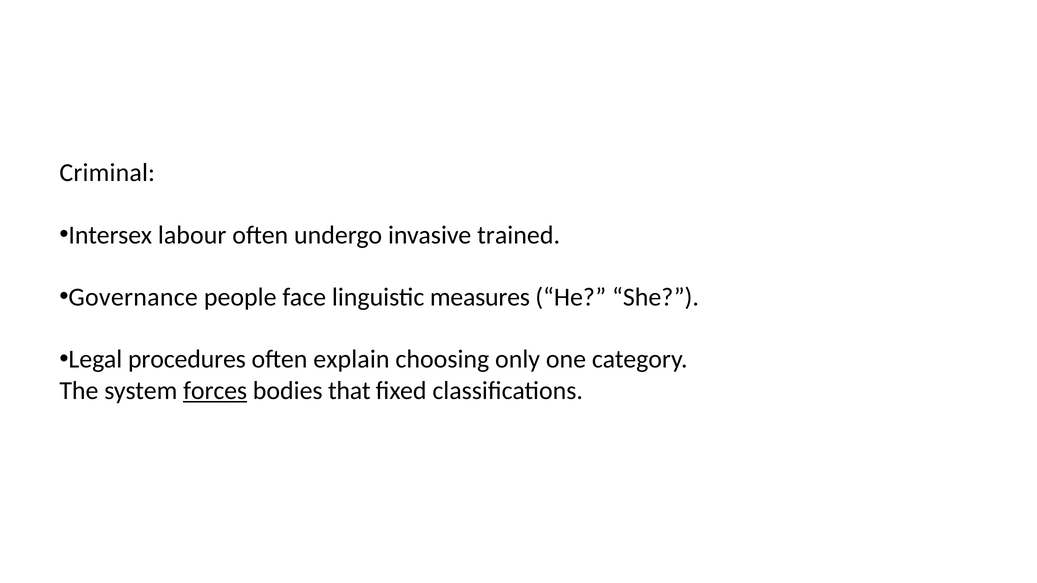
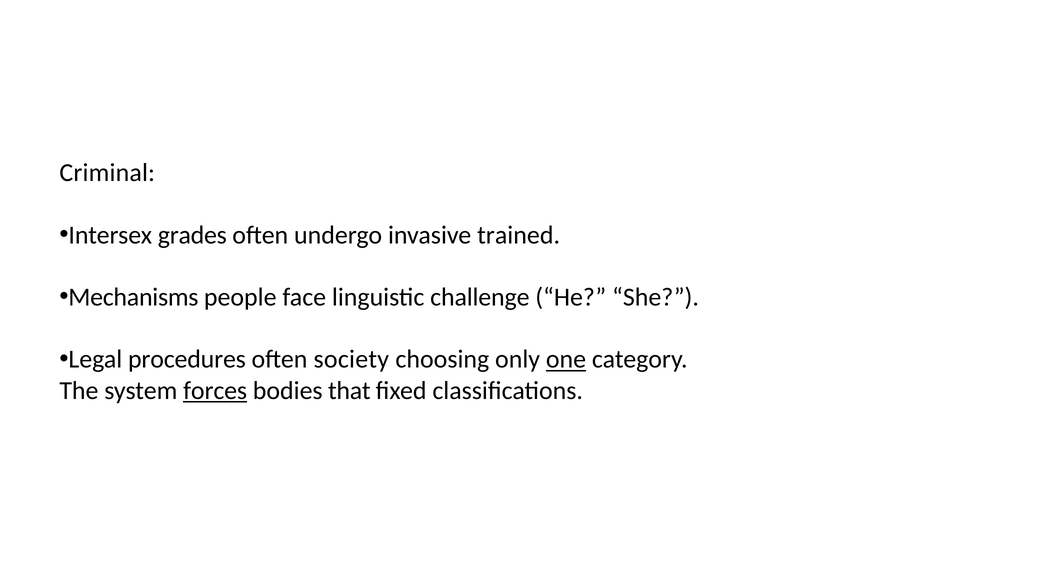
labour: labour -> grades (192, 235)
Governance: Governance -> Mechanisms (133, 297)
measures: measures -> challenge (480, 297)
explain: explain -> society (351, 360)
one underline: none -> present (566, 360)
